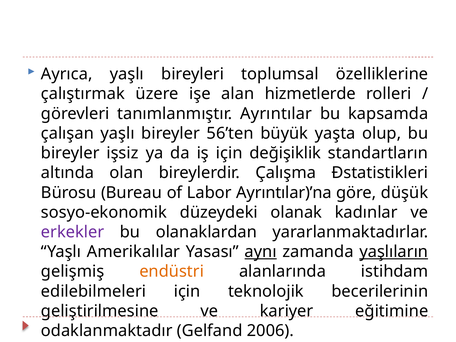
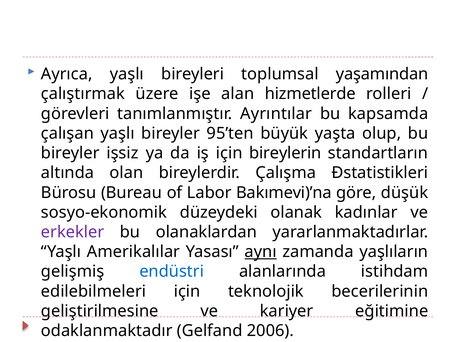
özelliklerine: özelliklerine -> yaşamından (382, 74)
56’ten: 56’ten -> 95’ten (230, 133)
değişiklik: değişiklik -> bireylerin (285, 153)
Ayrıntılar)’na: Ayrıntılar)’na -> Bakımevi)’na (284, 193)
yaşlıların underline: present -> none (394, 252)
endüstri colour: orange -> blue (172, 272)
